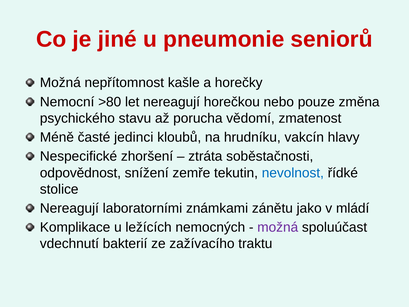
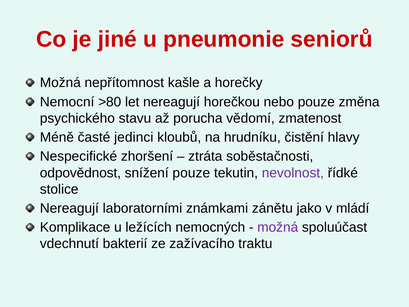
vakcín: vakcín -> čistění (304, 137)
snížení zemře: zemře -> pouze (191, 173)
nevolnost colour: blue -> purple (293, 173)
